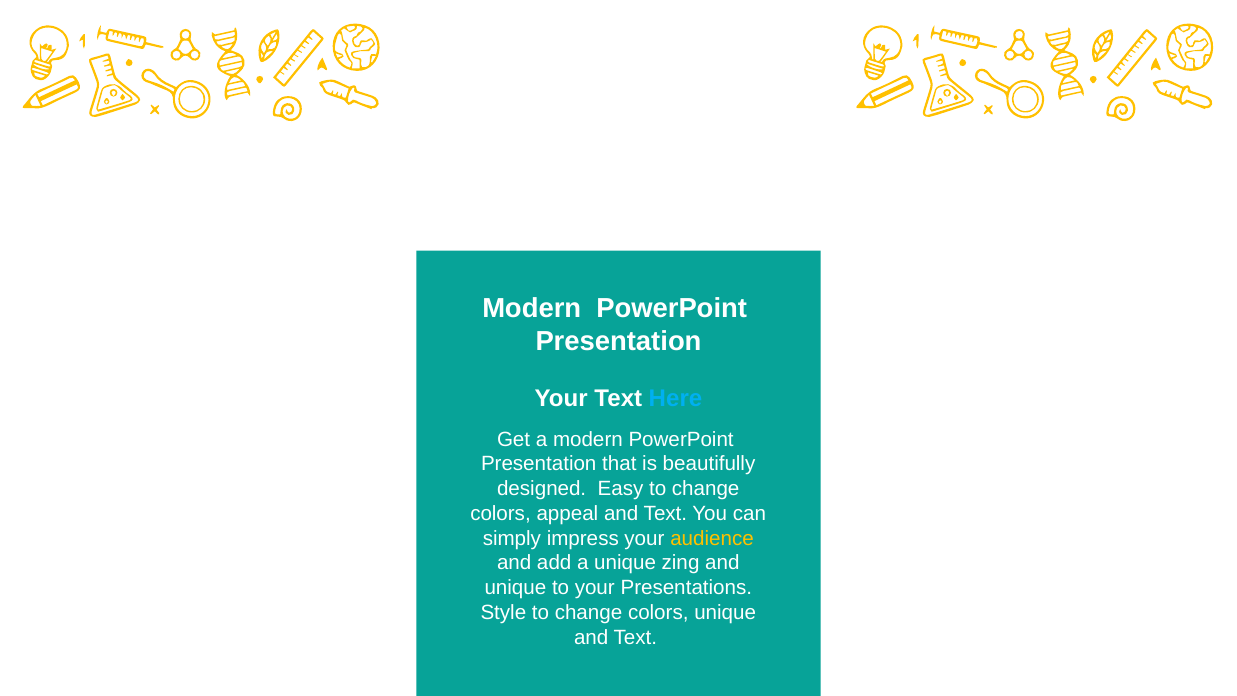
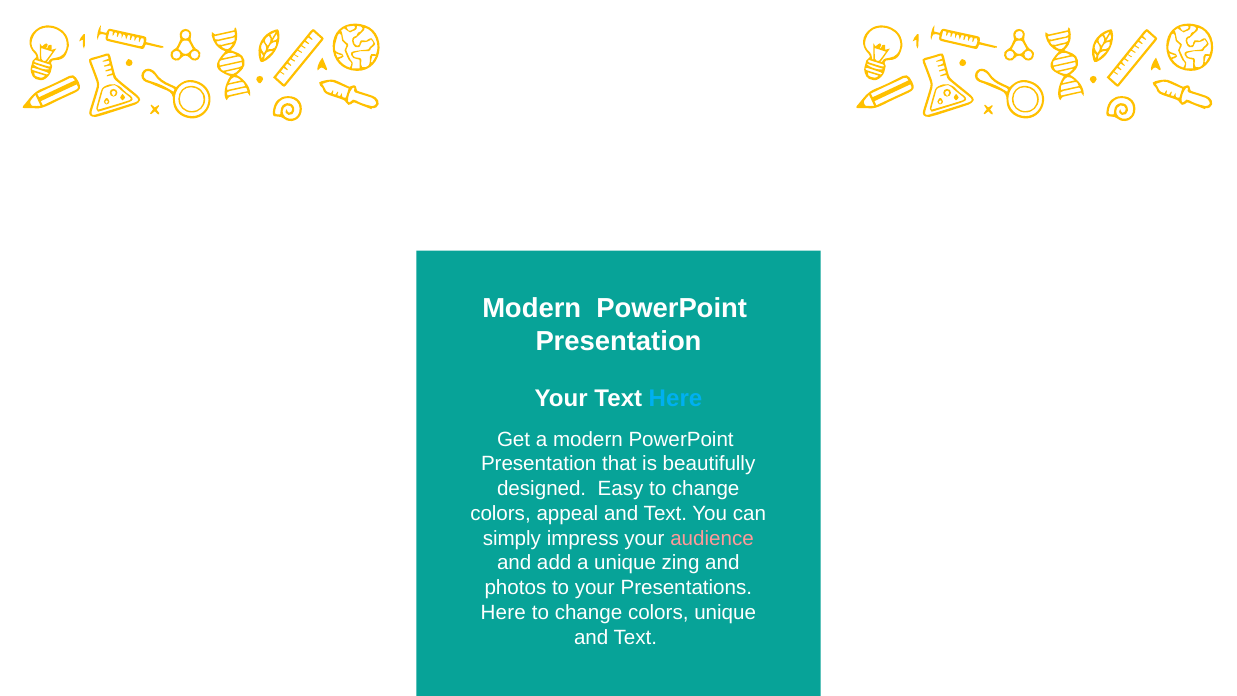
audience colour: yellow -> pink (712, 538)
unique: unique -> photos (515, 588)
Style: Style -> Here (503, 612)
